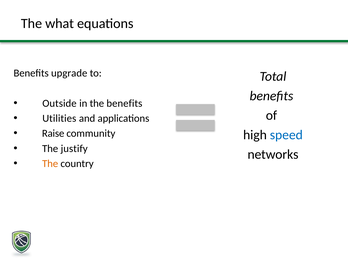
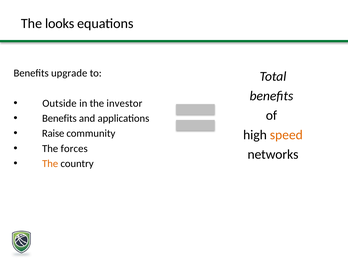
what: what -> looks (60, 23)
the benefits: benefits -> investor (124, 103)
Utilities: Utilities -> Benefits (59, 118)
speed colour: blue -> orange (286, 135)
justify: justify -> forces (74, 149)
